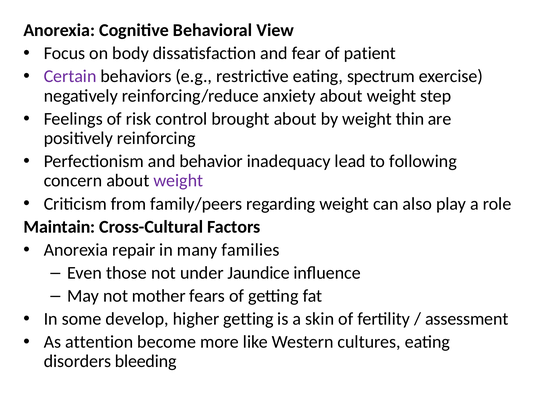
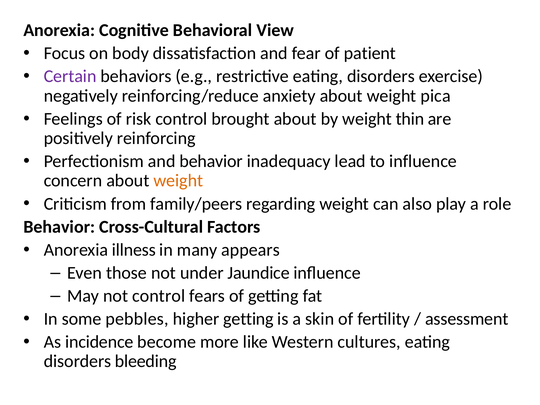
restrictive eating spectrum: spectrum -> disorders (381, 76)
step: step -> pica (436, 96)
to following: following -> influence (423, 161)
weight colour: purple -> orange (178, 181)
Maintain: Maintain -> Behavior (59, 227)
repair: repair -> illness (134, 250)
families: families -> appears (251, 250)
not mother: mother -> control (159, 296)
develop: develop -> pebbles (137, 319)
attention: attention -> incidence (99, 342)
